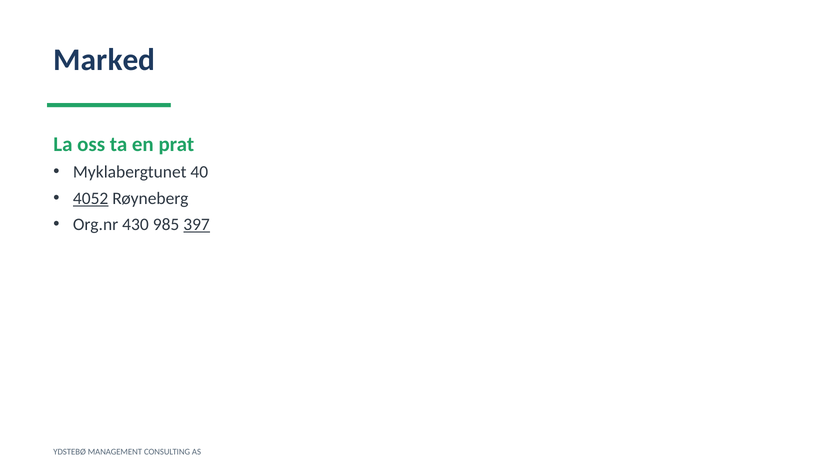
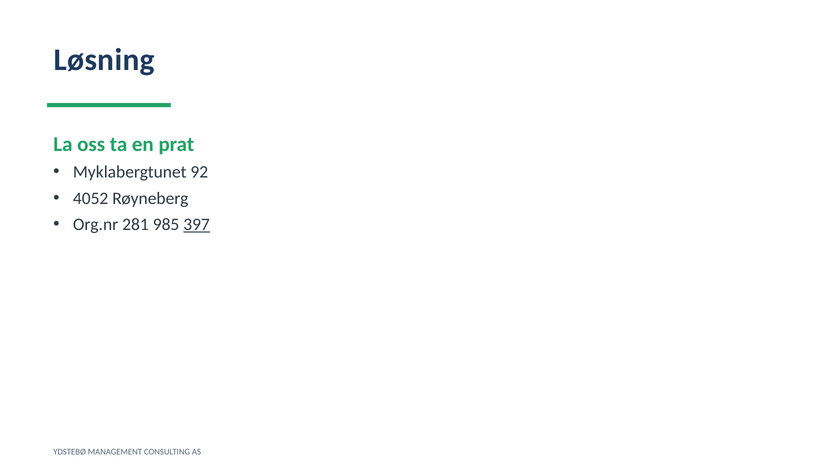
Marked: Marked -> Løsning (104, 60)
40: 40 -> 92 (199, 172)
4052 underline: present -> none (91, 199)
430: 430 -> 281 (135, 225)
